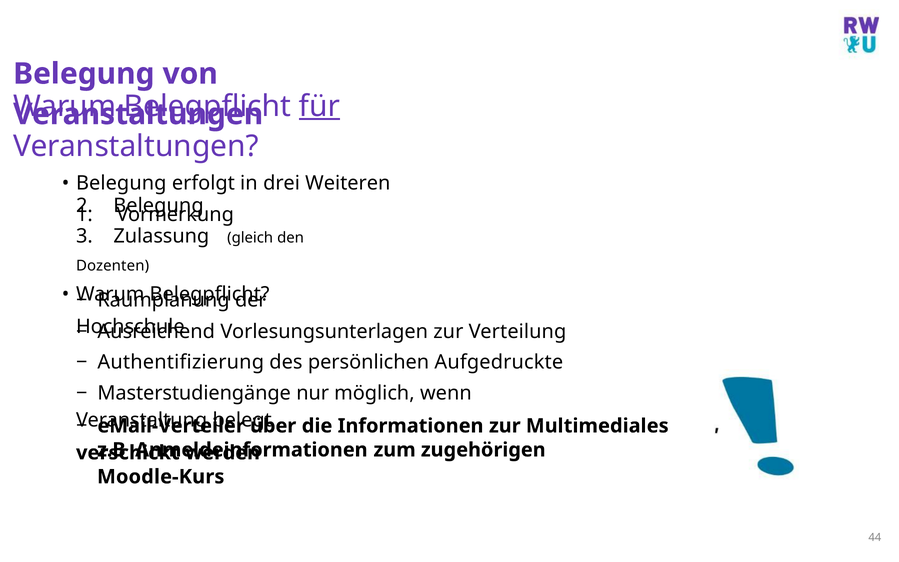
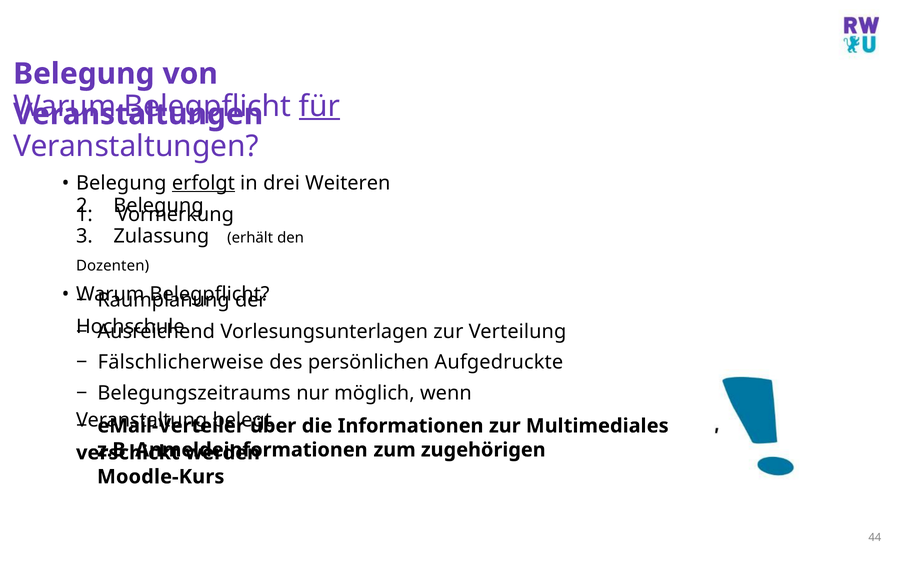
erfolgt underline: none -> present (203, 183)
gleich: gleich -> erhält (250, 238)
Authentifizierung: Authentifizierung -> Fälschlicherweise (181, 362)
Masterstudiengänge: Masterstudiengänge -> Belegungszeitraums (194, 393)
